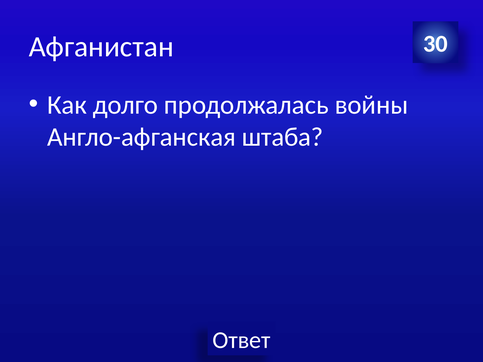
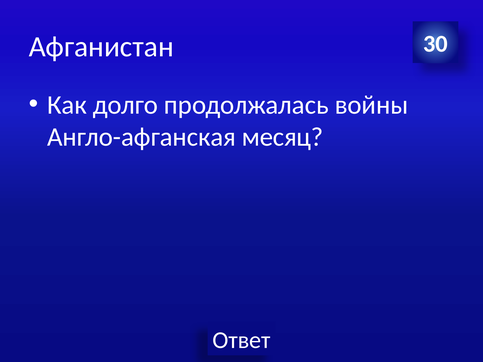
штаба: штаба -> месяц (283, 137)
